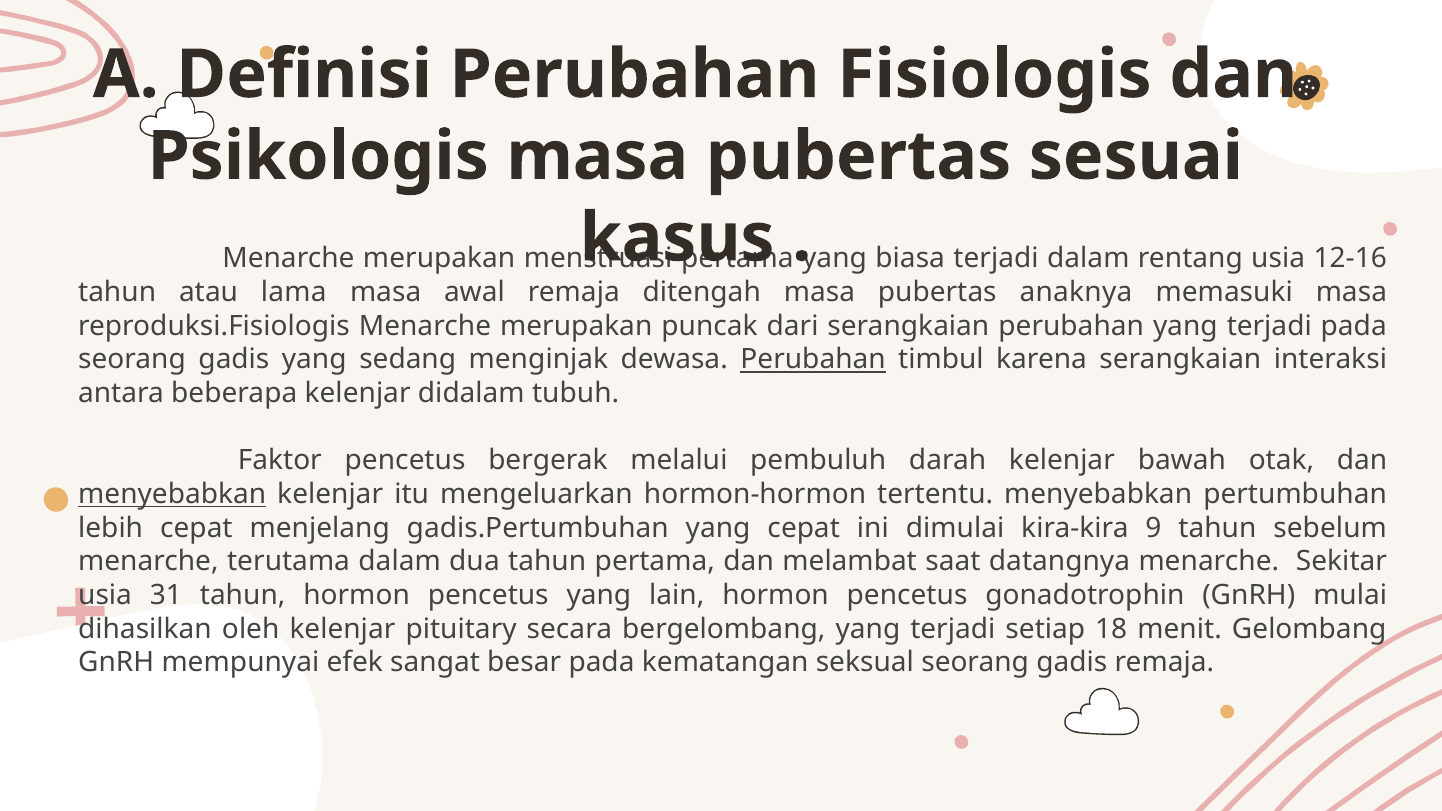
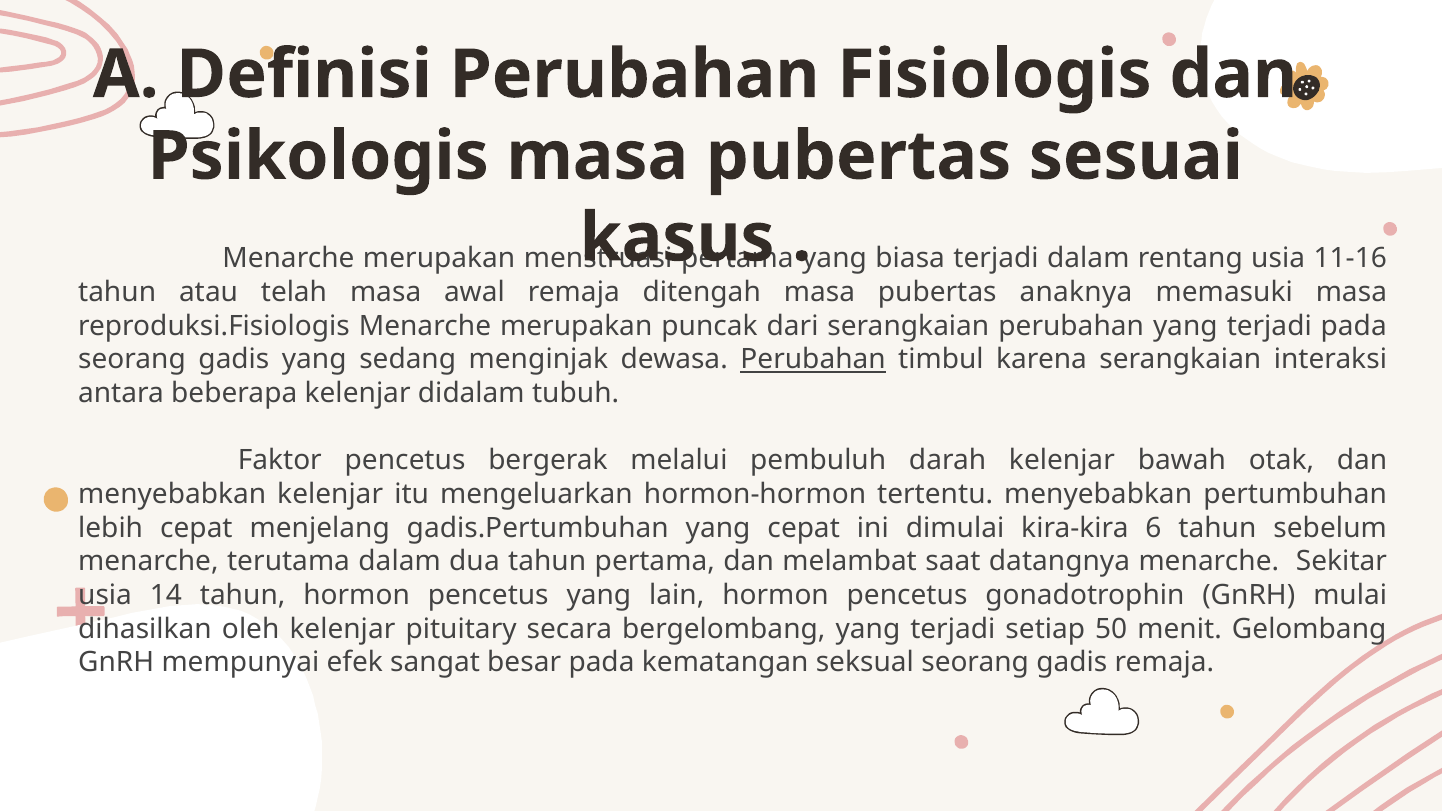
12-16: 12-16 -> 11-16 (1350, 259)
lama: lama -> telah (294, 292)
menyebabkan underline: present -> none (172, 494)
9: 9 -> 6 (1153, 528)
31: 31 -> 14 (166, 595)
18: 18 -> 50 (1111, 629)
